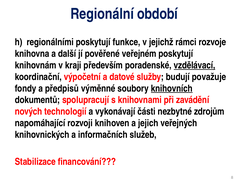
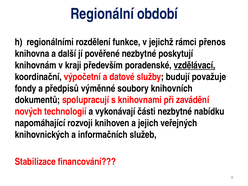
regionálními poskytují: poskytují -> rozdělení (93, 42)
rozvoje: rozvoje -> přenos (212, 42)
pověřené veřejném: veřejném -> nezbytné (139, 54)
knihovních underline: present -> none (172, 88)
zdrojům: zdrojům -> nabídku (209, 112)
